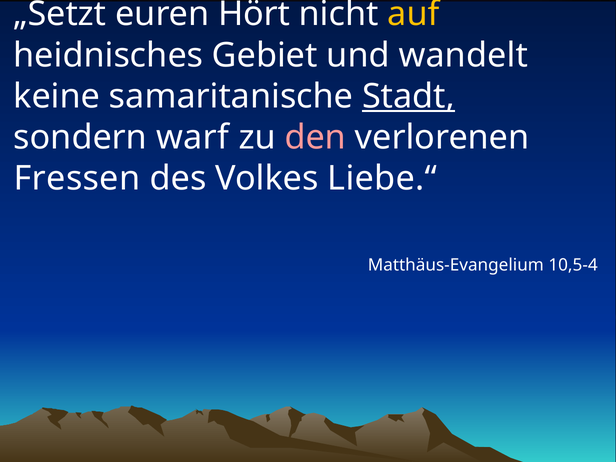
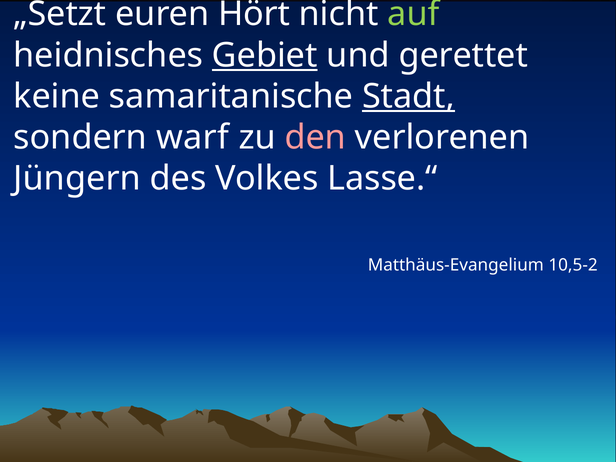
auf colour: yellow -> light green (413, 14)
Gebiet underline: none -> present (265, 55)
wandelt: wandelt -> gerettet (463, 55)
Fressen: Fressen -> Jüngern (77, 178)
Liebe.“: Liebe.“ -> Lasse.“ (382, 178)
10,5-4: 10,5-4 -> 10,5-2 (573, 265)
